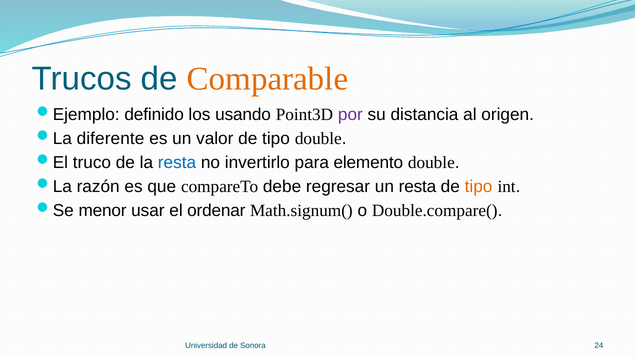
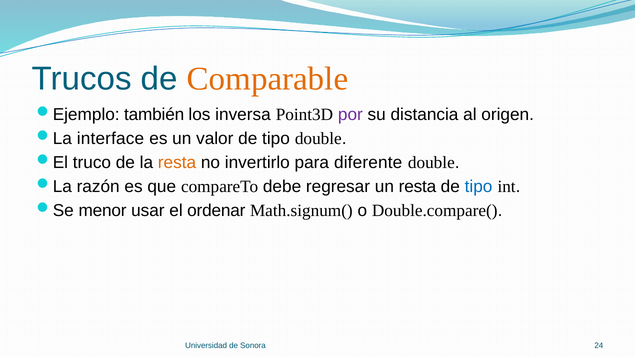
definido: definido -> también (154, 115)
usando: usando -> inversa (243, 115)
diferente: diferente -> interface (110, 139)
resta colour: blue -> orange (177, 163)
elemento: elemento -> diferente (368, 163)
tipo colour: orange -> blue (479, 187)
